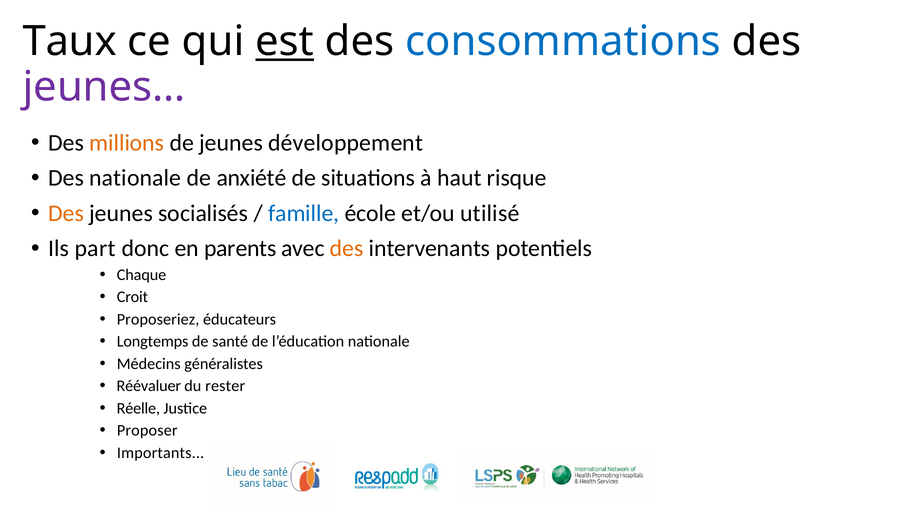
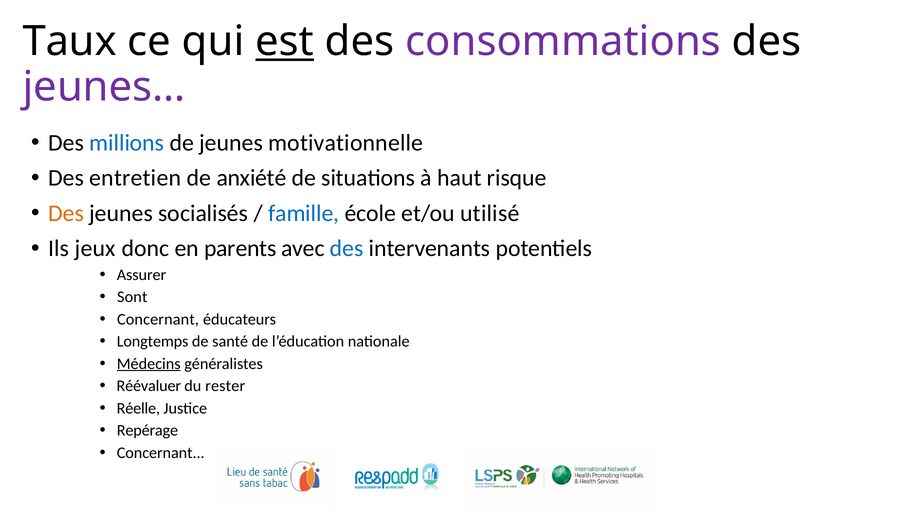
consommations colour: blue -> purple (563, 42)
millions colour: orange -> blue (127, 143)
développement: développement -> motivationnelle (346, 143)
Des nationale: nationale -> entretien (135, 178)
part: part -> jeux (95, 249)
des colour: orange -> blue (347, 249)
Chaque: Chaque -> Assurer (141, 275)
Croit: Croit -> Sont (132, 297)
Proposeriez: Proposeriez -> Concernant (158, 319)
Médecins underline: none -> present (149, 364)
Proposer: Proposer -> Repérage (147, 431)
Importants: Importants -> Concernant (161, 453)
